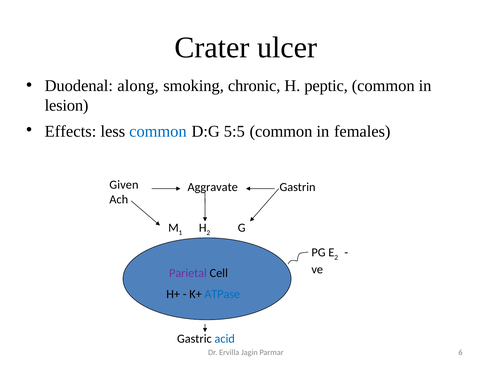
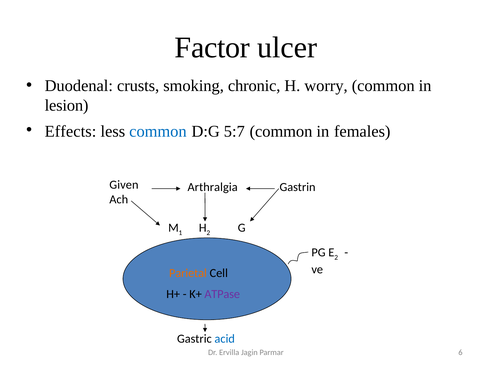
Crater: Crater -> Factor (212, 48)
along: along -> crusts (138, 86)
peptic: peptic -> worry (326, 86)
5:5: 5:5 -> 5:7 (234, 131)
Aggravate: Aggravate -> Arthralgia (213, 187)
Parietal colour: purple -> orange (188, 273)
ATPase colour: blue -> purple (222, 294)
